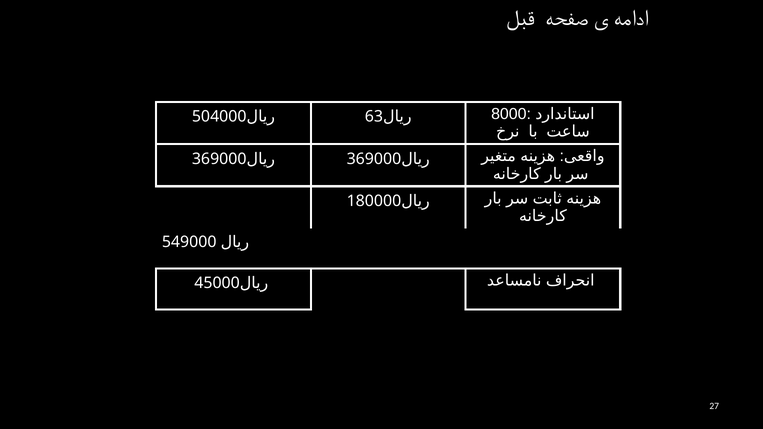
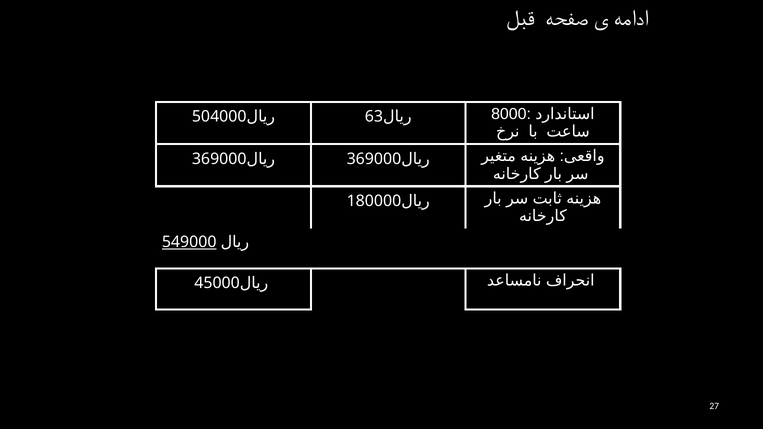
549000 underline: none -> present (189, 242)
